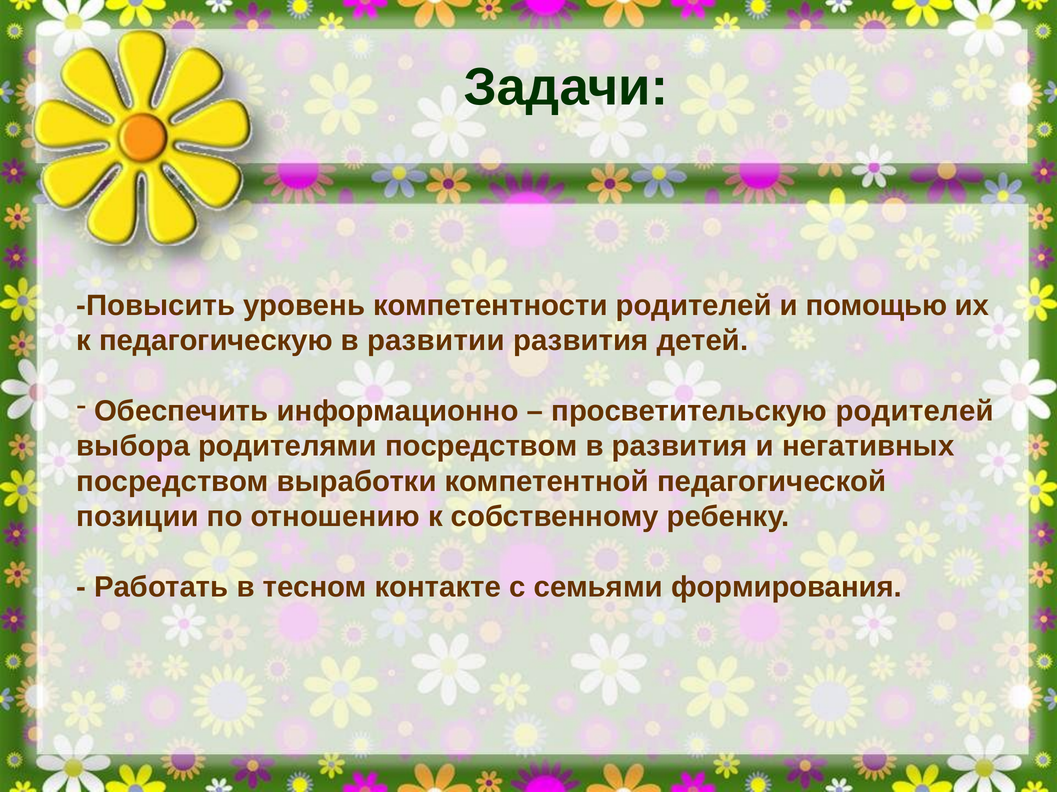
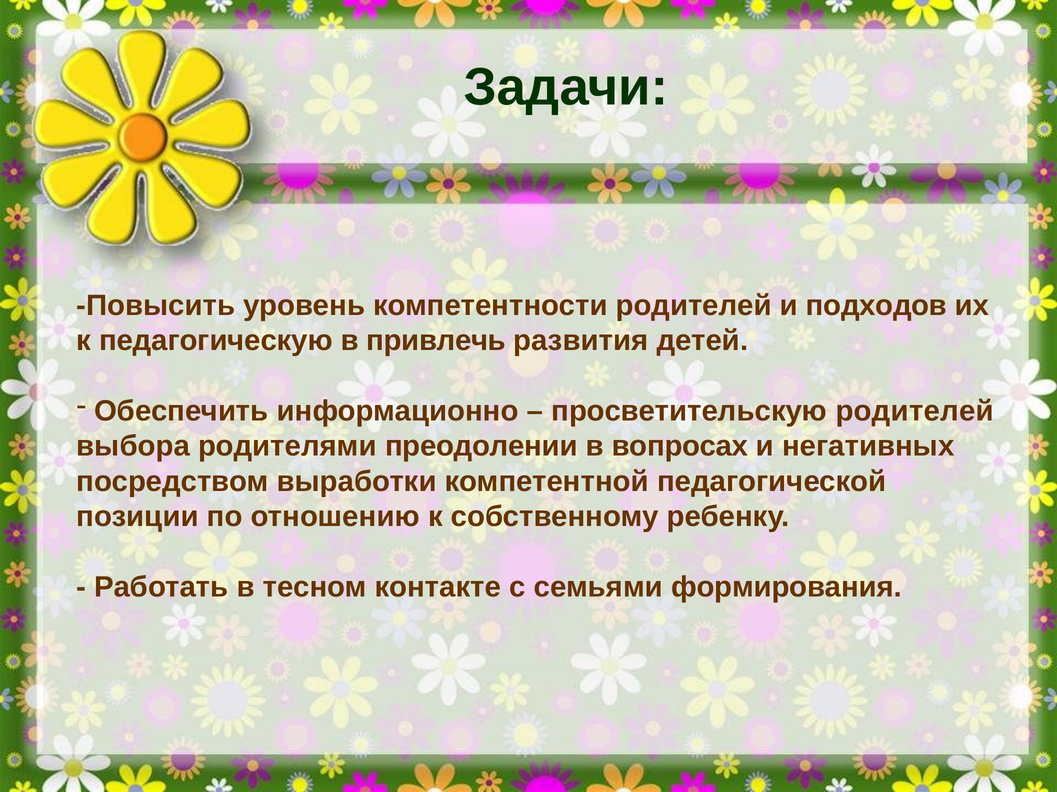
помощью: помощью -> подходов (876, 306)
развитии: развитии -> привлечь (436, 341)
родителями посредством: посредством -> преодолении (481, 447)
в развития: развития -> вопросах (680, 447)
